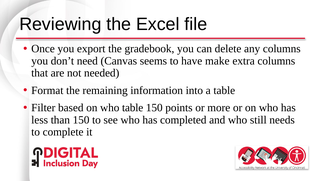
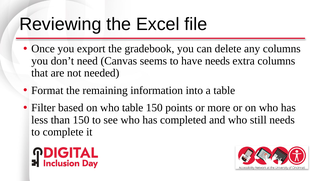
have make: make -> needs (217, 61)
